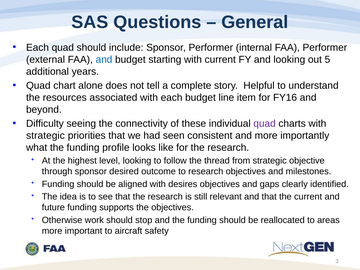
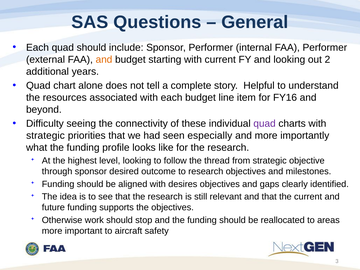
and colour: blue -> orange (104, 60)
5: 5 -> 2 (327, 60)
consistent: consistent -> especially (210, 136)
